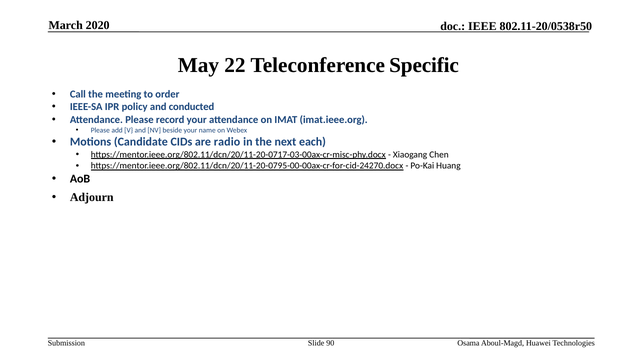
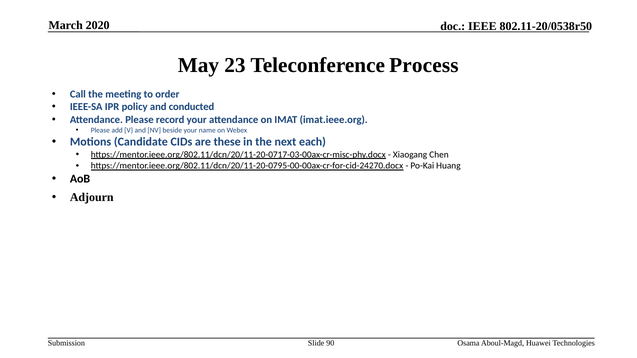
22: 22 -> 23 (235, 65)
Specific: Specific -> Process (424, 65)
radio: radio -> these (227, 142)
